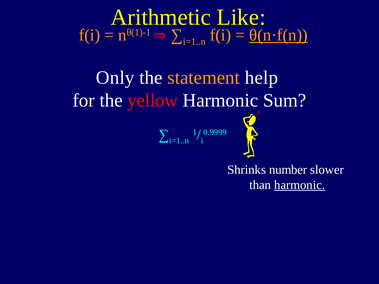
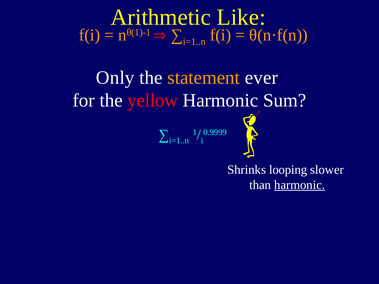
θ(n·f(n underline: present -> none (278, 35)
help: help -> ever (261, 78)
number: number -> looping (288, 170)
